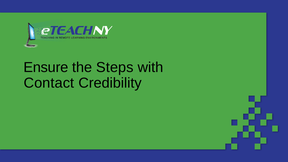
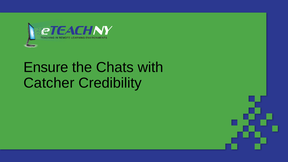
Steps: Steps -> Chats (115, 67)
Contact: Contact -> Catcher (49, 83)
